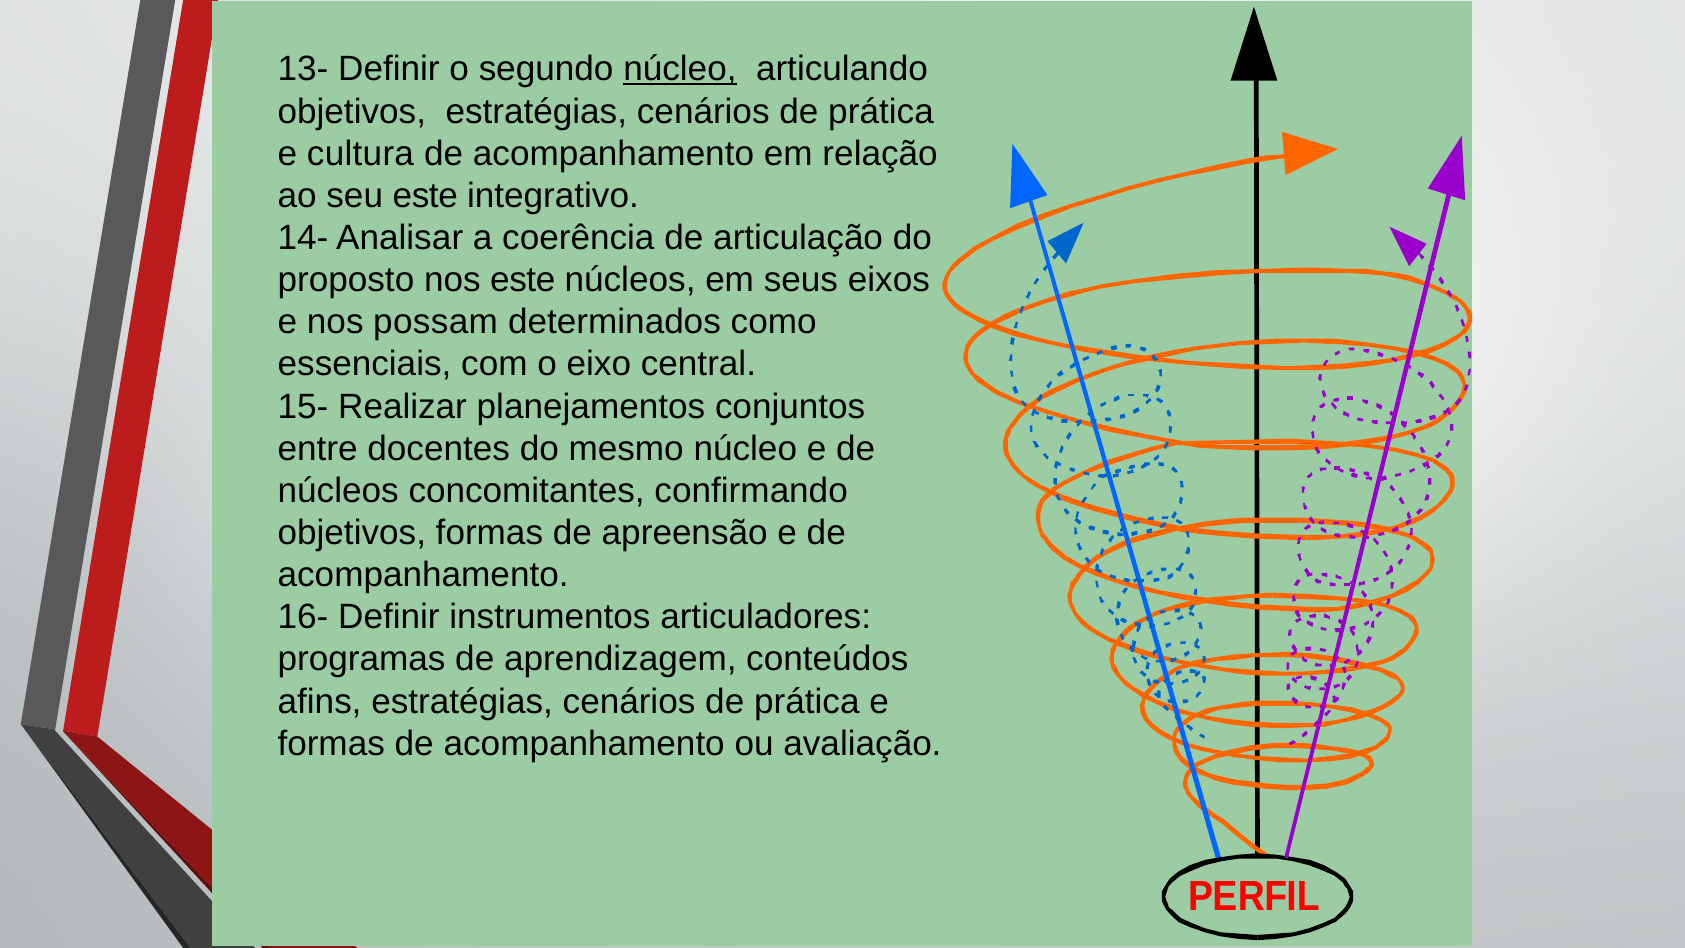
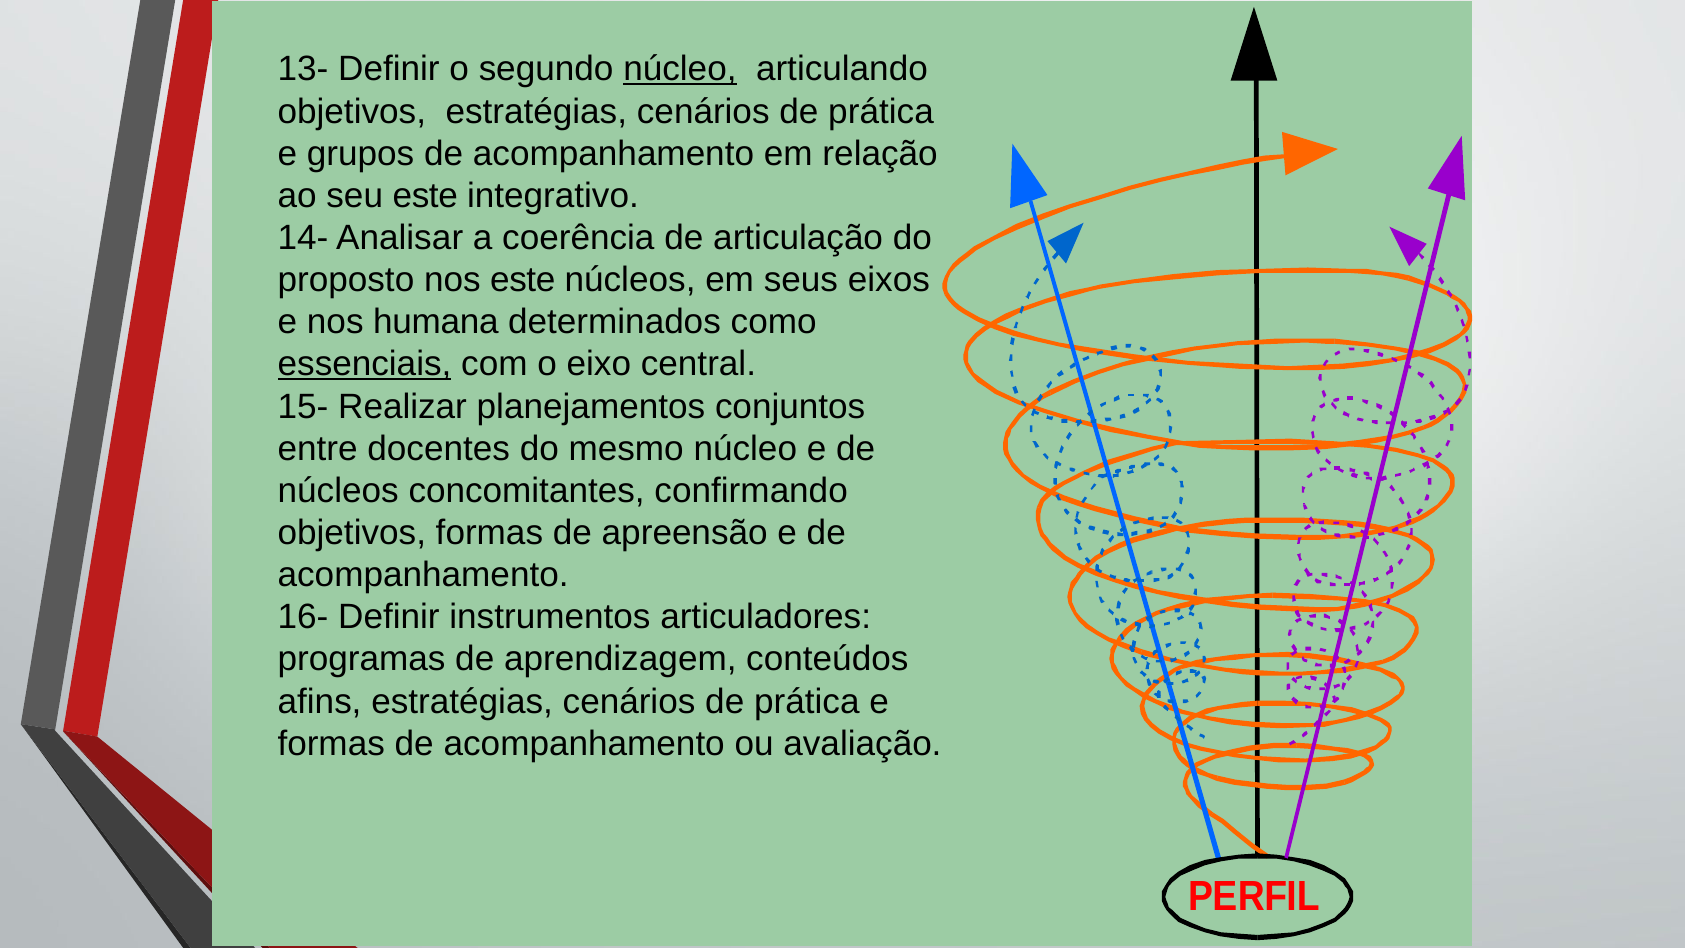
cultura: cultura -> grupos (361, 154)
possam: possam -> humana (436, 322)
essenciais underline: none -> present (365, 364)
